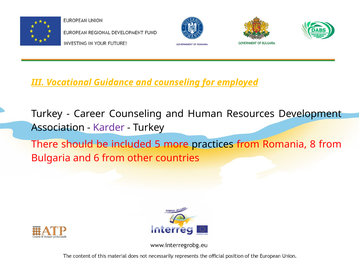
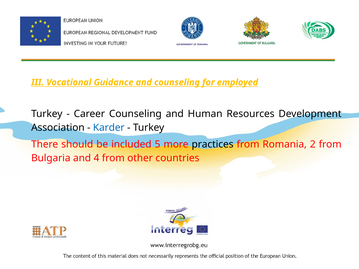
Karder colour: purple -> blue (109, 128)
8: 8 -> 2 (313, 145)
6: 6 -> 4 (96, 158)
